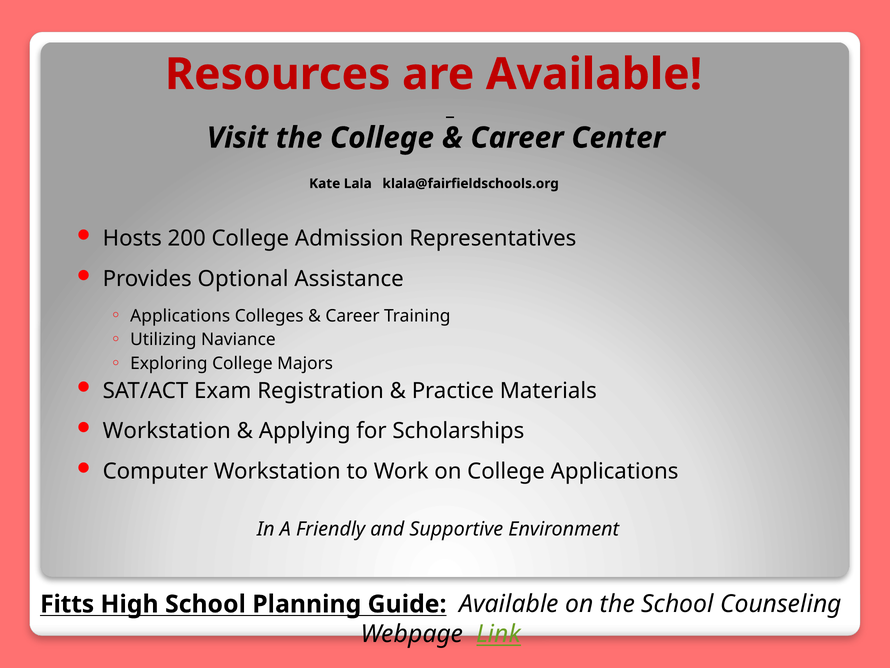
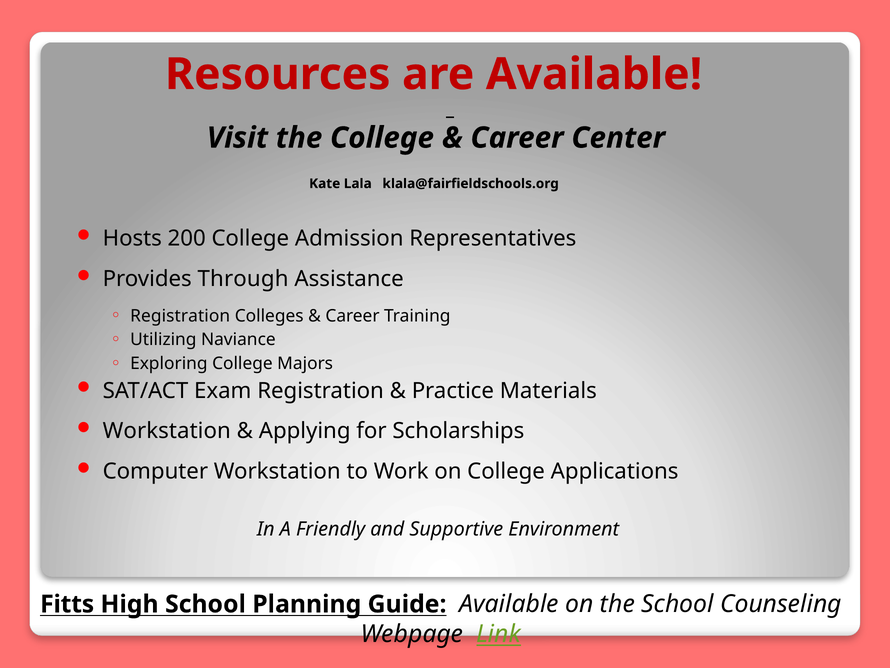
Optional: Optional -> Through (243, 279)
Applications: Applications -> Registration (180, 316)
